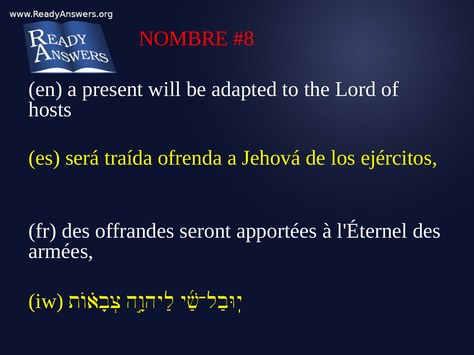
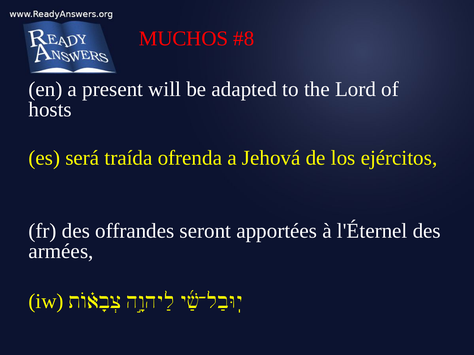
NOMBRE: NOMBRE -> MUCHOS (184, 39)
